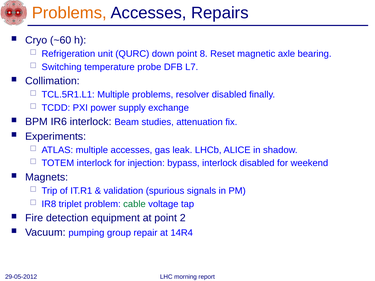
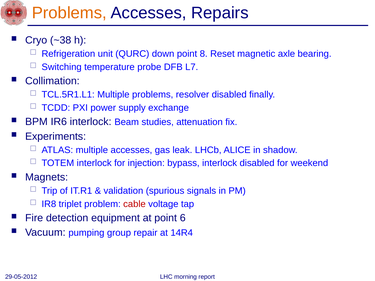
~60: ~60 -> ~38 (61, 40)
cable colour: green -> red (134, 204)
2: 2 -> 6 (183, 218)
